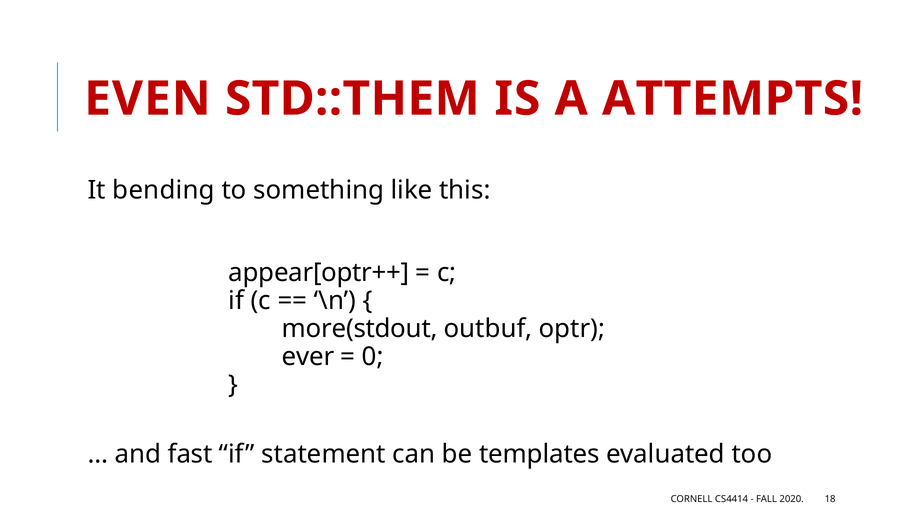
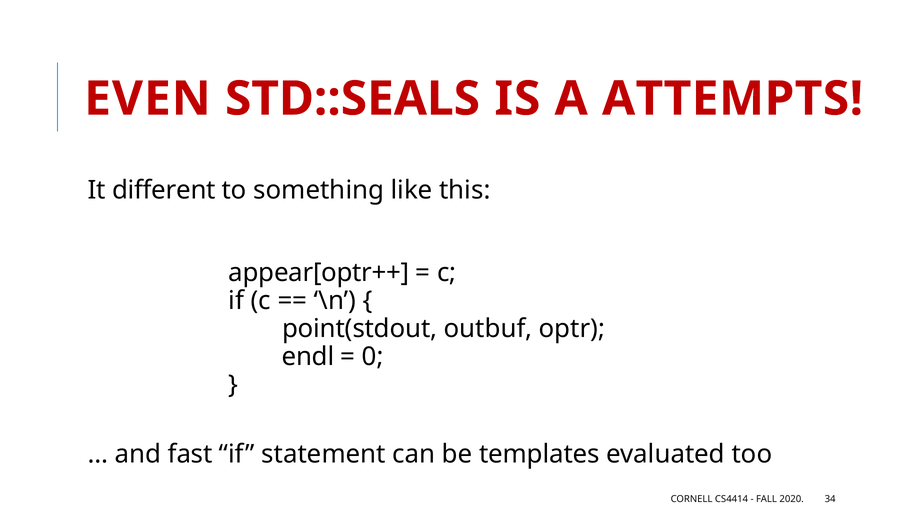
STD::THEM: STD::THEM -> STD::SEALS (353, 99)
bending: bending -> different (164, 190)
more(stdout: more(stdout -> point(stdout (360, 329)
ever: ever -> endl (308, 357)
18: 18 -> 34 (830, 499)
